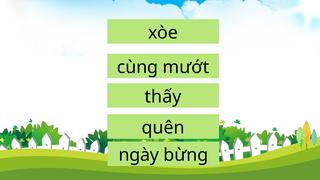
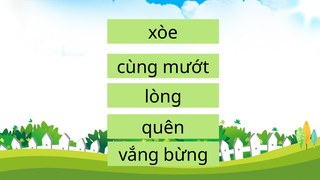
thấy: thấy -> lòng (163, 97)
ngày: ngày -> vắng (139, 155)
